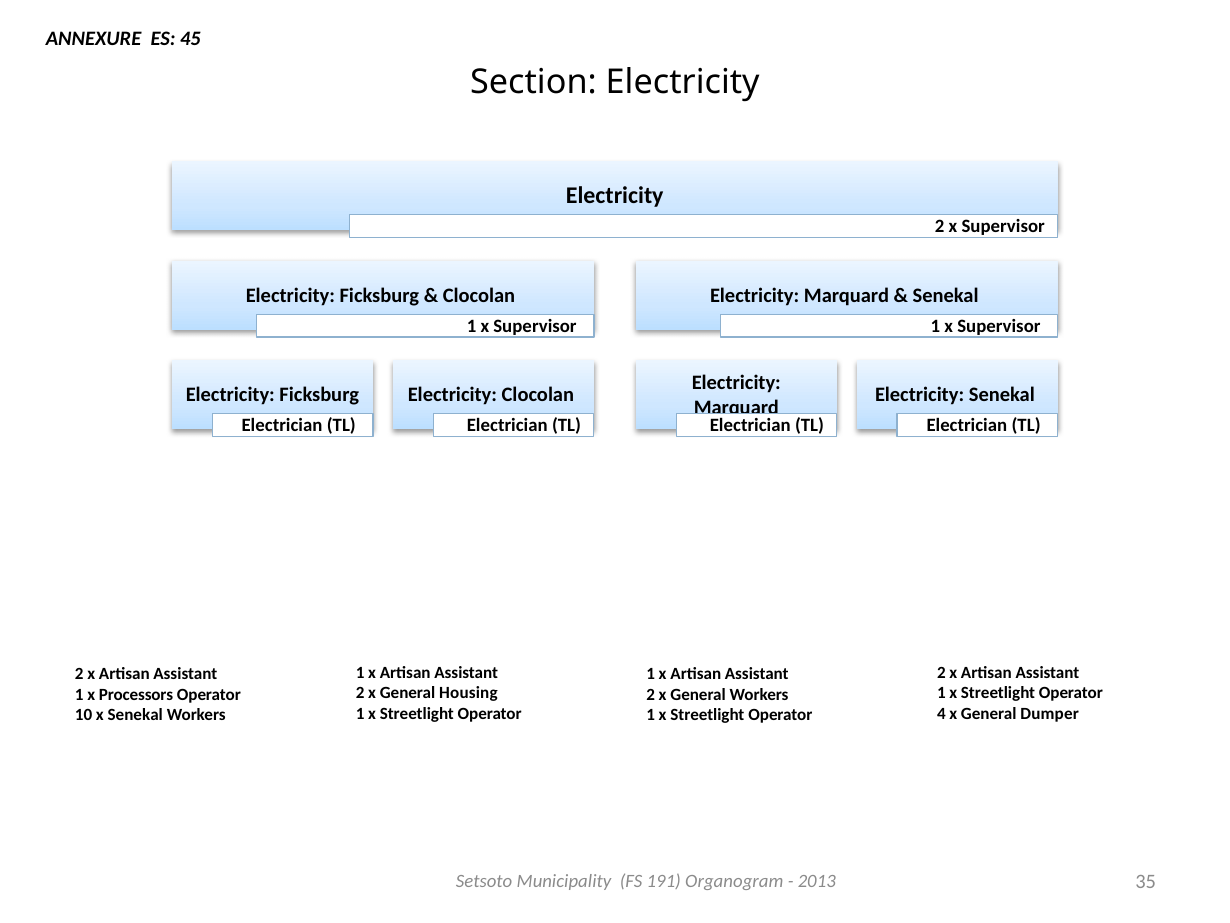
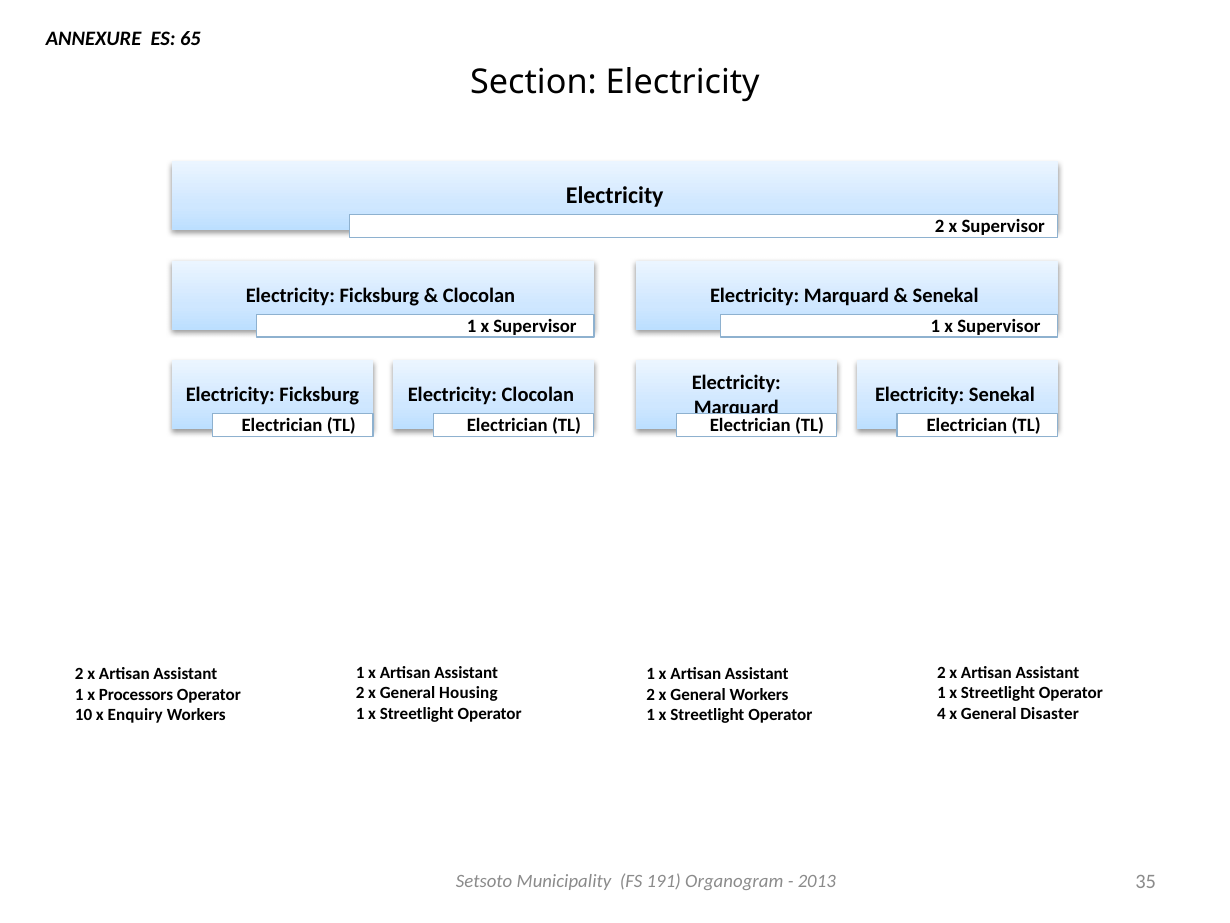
45: 45 -> 65 (190, 39)
Dumper: Dumper -> Disaster (1050, 713)
x Senekal: Senekal -> Enquiry (135, 715)
